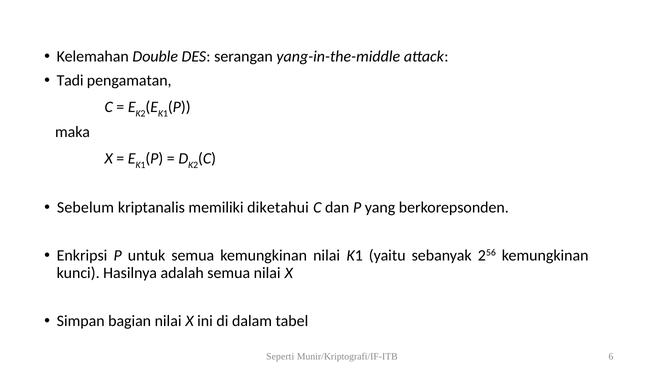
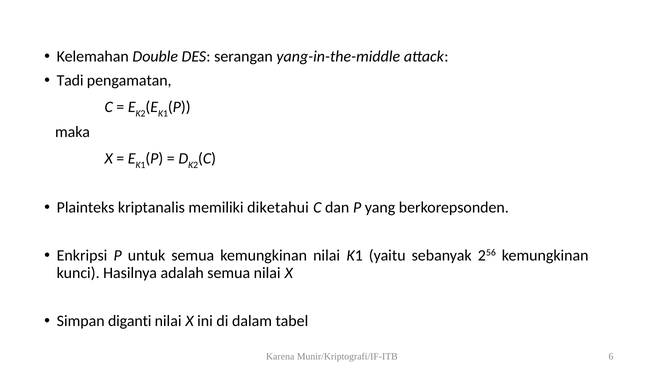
Sebelum: Sebelum -> Plainteks (86, 208)
bagian: bagian -> diganti (130, 321)
Seperti: Seperti -> Karena (280, 357)
